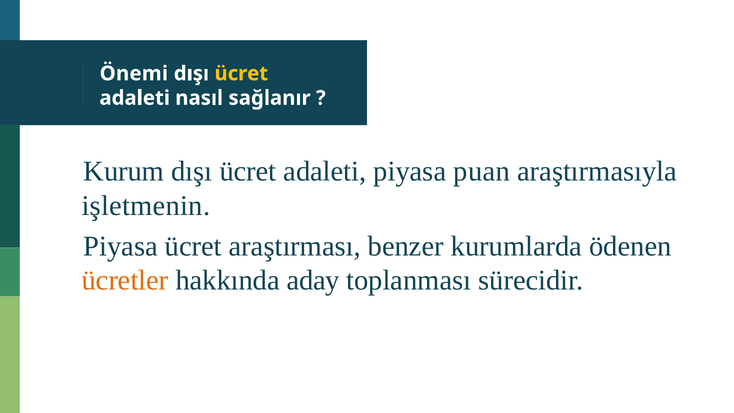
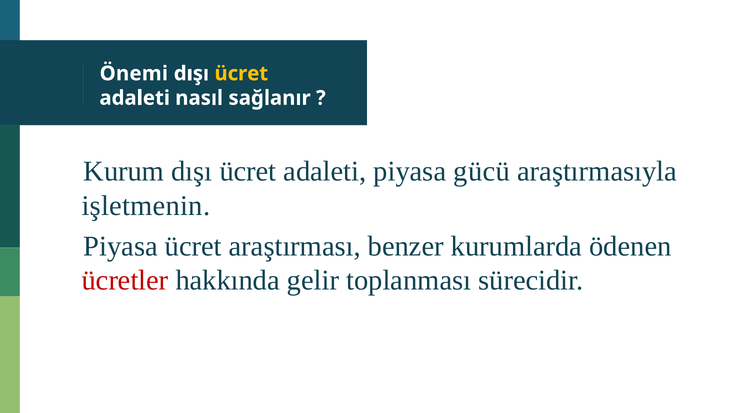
puan: puan -> gücü (482, 171)
ücretler colour: orange -> red (125, 280)
aday: aday -> gelir (313, 280)
